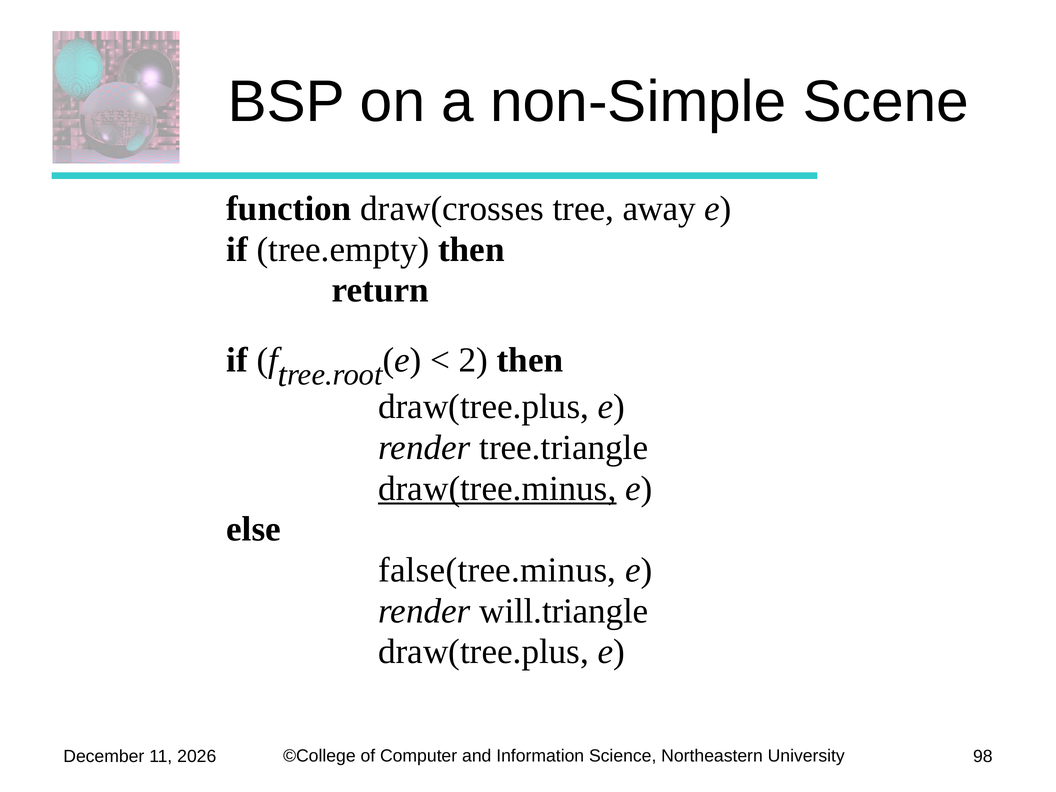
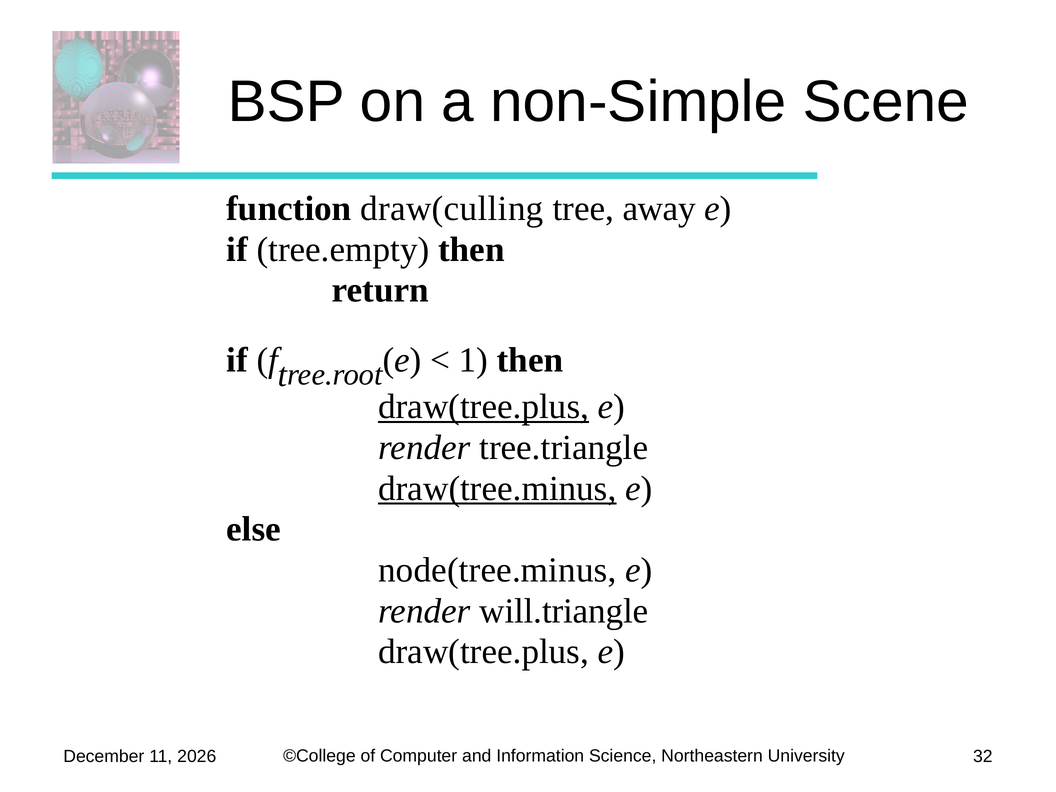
draw(crosses: draw(crosses -> draw(culling (452, 209)
2: 2 -> 1 (473, 360)
draw(tree.plus underline: none -> present (484, 407)
false(tree.minus: false(tree.minus -> node(tree.minus (497, 570)
98: 98 -> 32 (983, 756)
